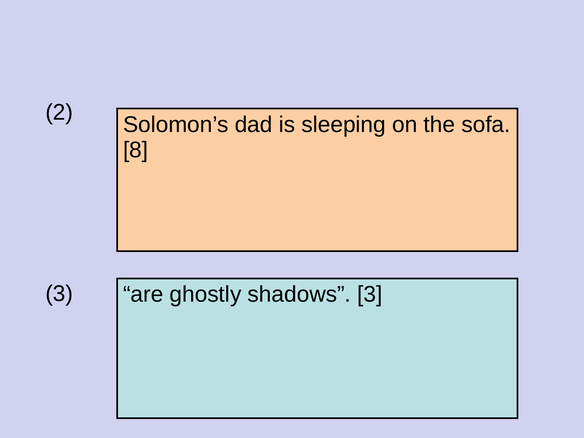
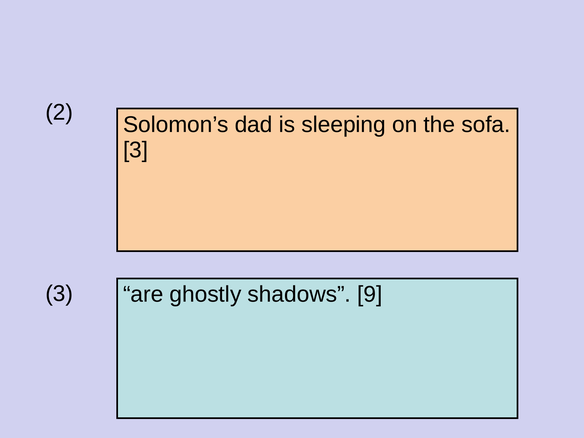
8: 8 -> 3 (136, 150)
shadows 3: 3 -> 9 (370, 294)
